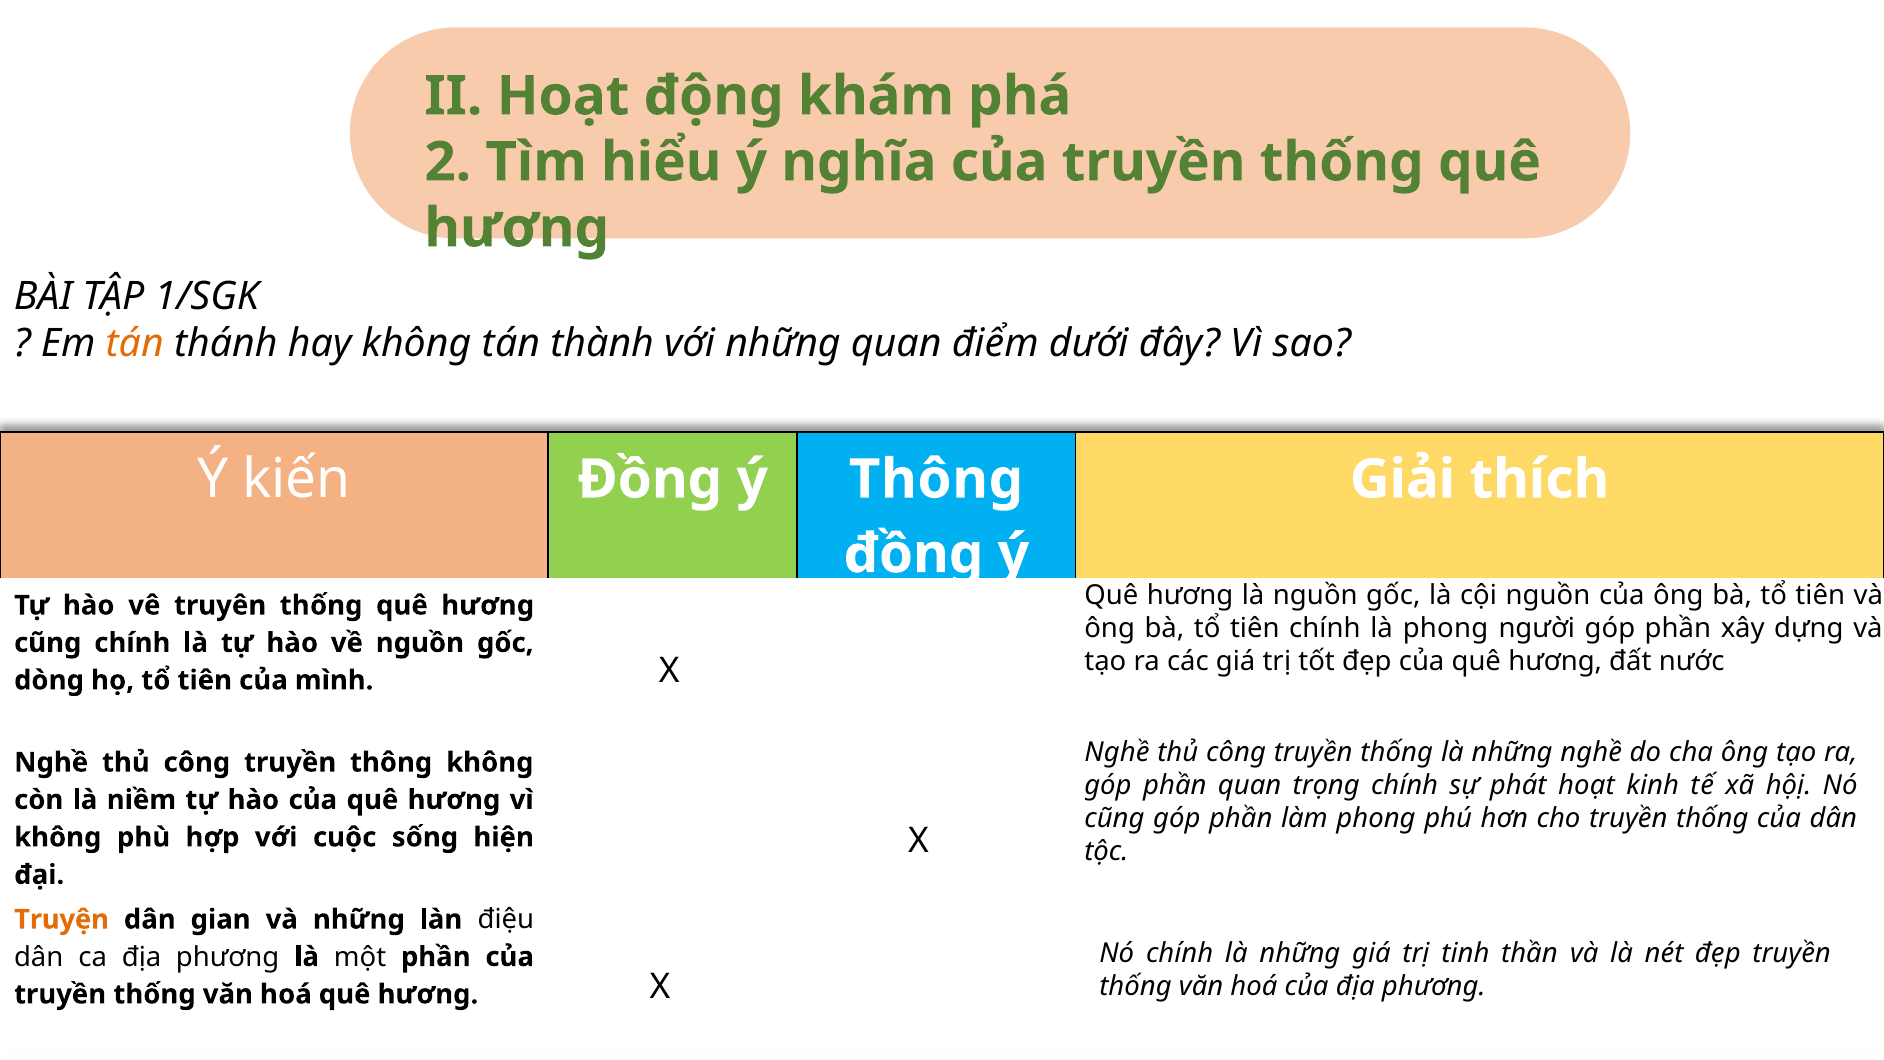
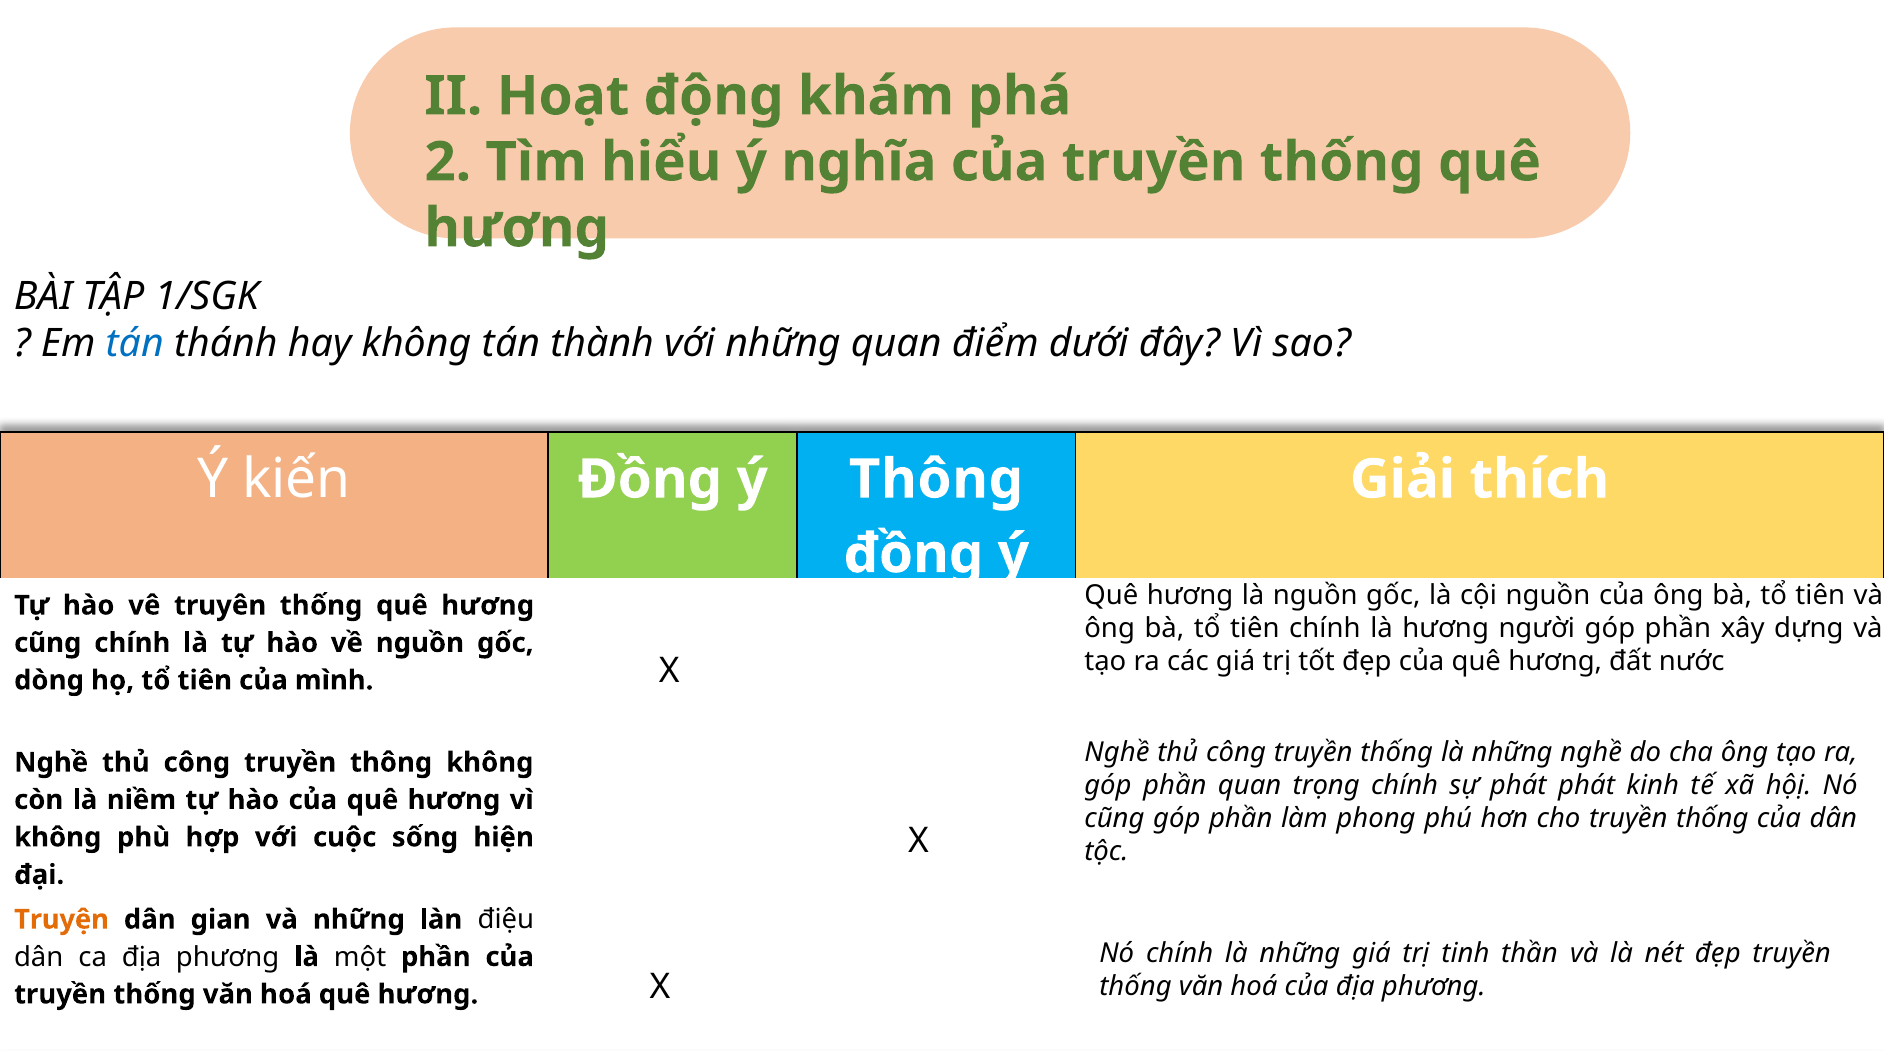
tán colour: orange -> blue (135, 344)
là phong: phong -> hương (1446, 629)
phát hoạt: hoạt -> phát (1587, 785)
